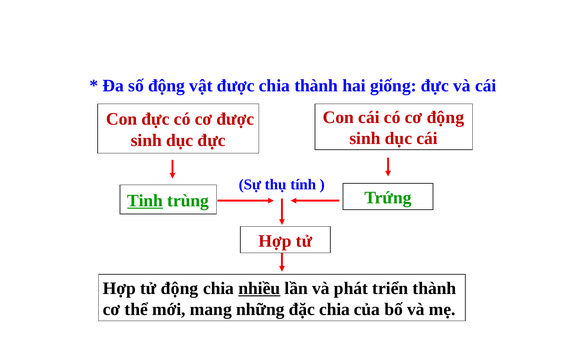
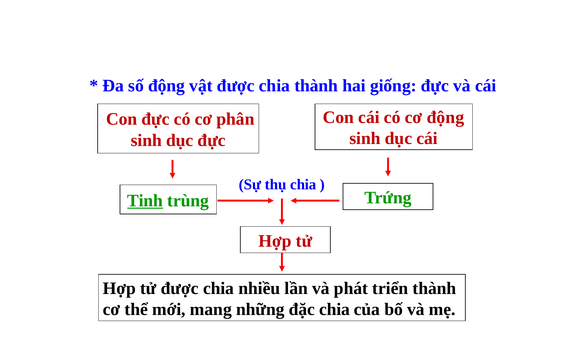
cơ được: được -> phân (235, 119)
thụ tính: tính -> chia (303, 184)
tử động: động -> được (180, 288)
nhiều underline: present -> none (259, 288)
